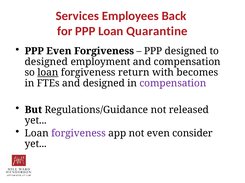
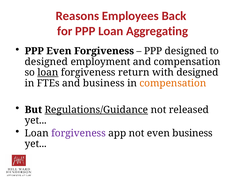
Services: Services -> Reasons (77, 16)
Quarantine: Quarantine -> Aggregating (157, 31)
with becomes: becomes -> designed (197, 73)
and designed: designed -> business (104, 84)
compensation colour: purple -> orange (173, 84)
Regulations/Guidance underline: none -> present (96, 110)
even consider: consider -> business (193, 134)
